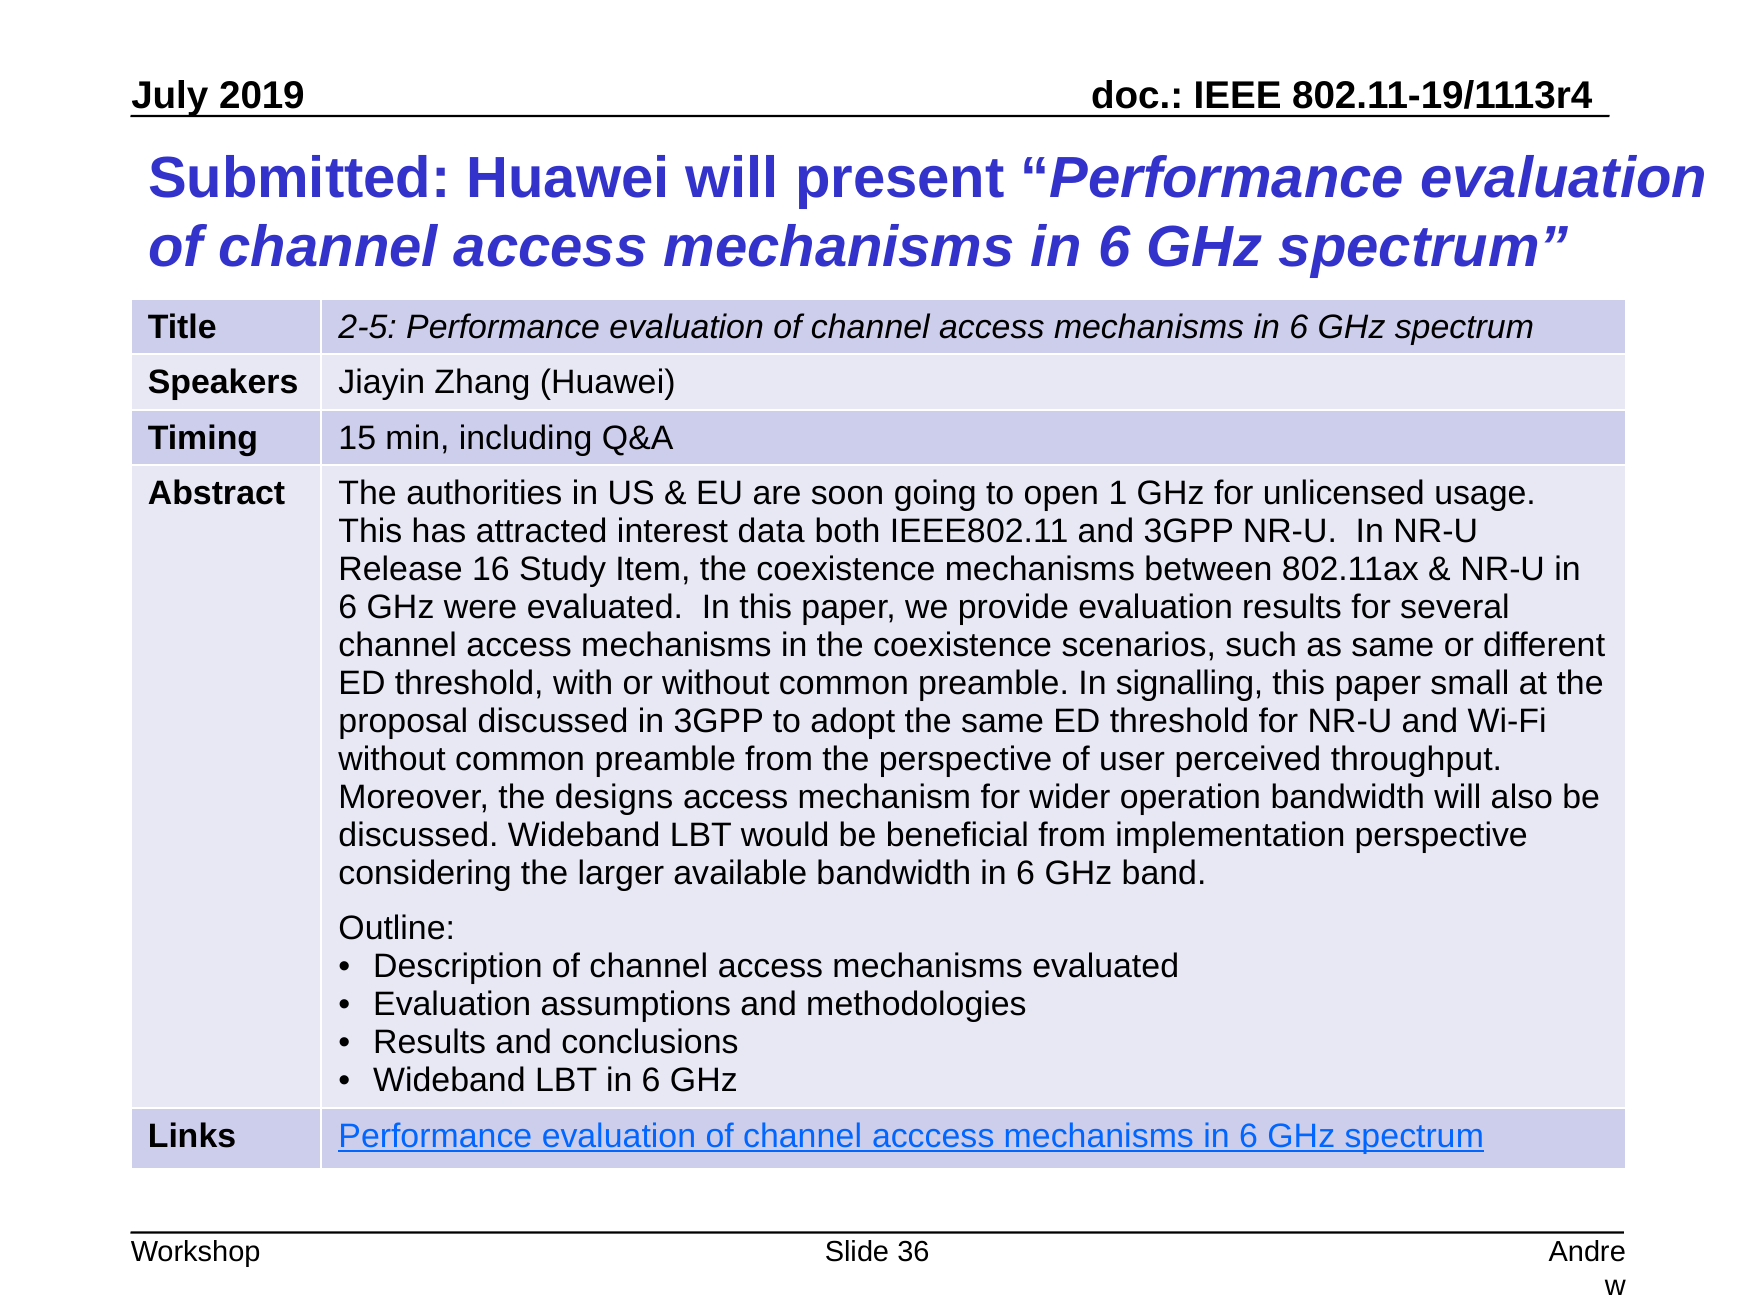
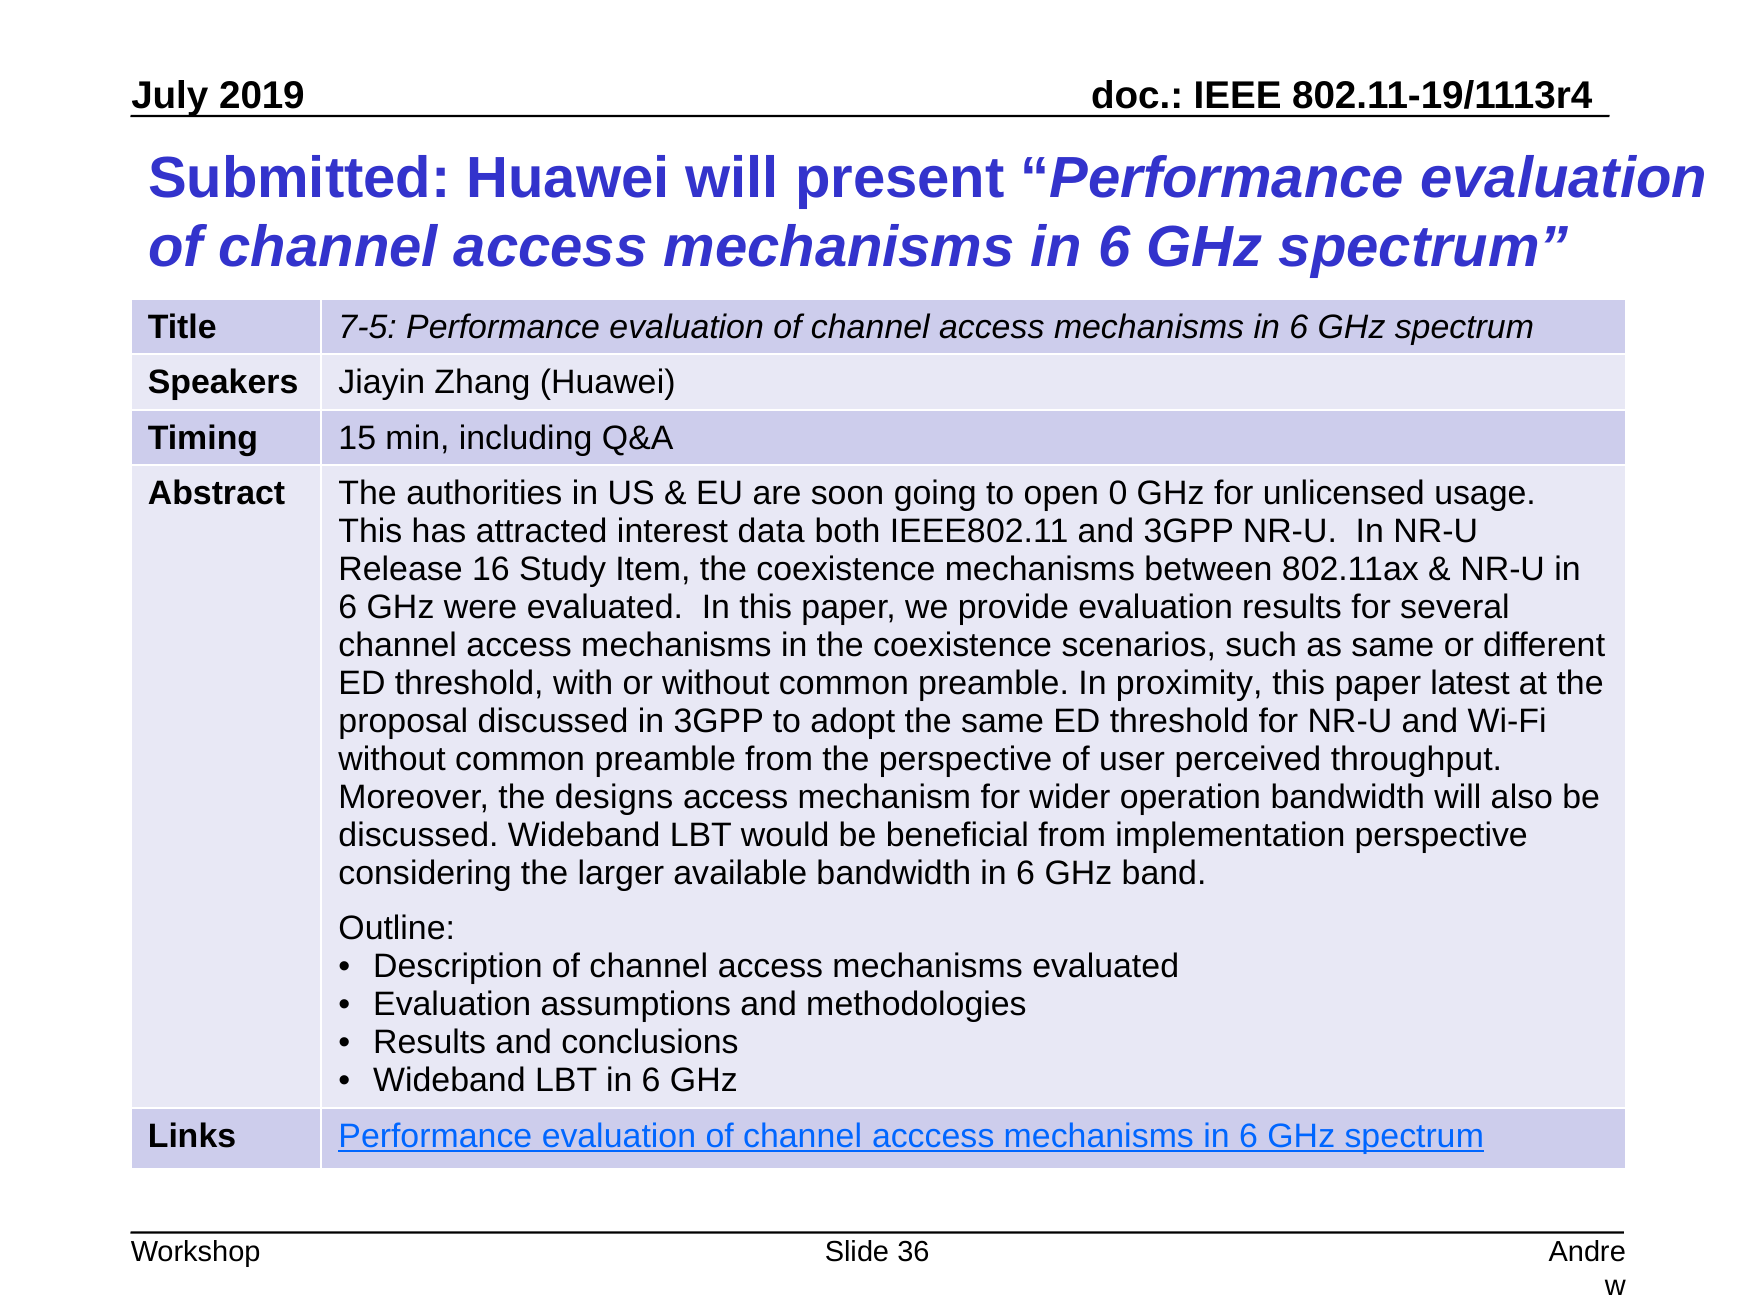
2-5: 2-5 -> 7-5 (368, 327)
1: 1 -> 0 (1118, 493)
signalling: signalling -> proximity (1189, 684)
small: small -> latest (1470, 684)
